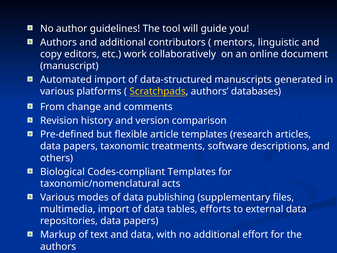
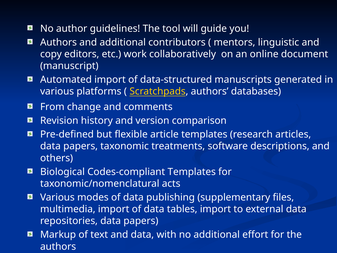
tables efforts: efforts -> import (215, 209)
